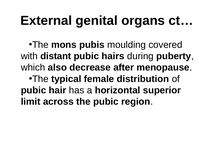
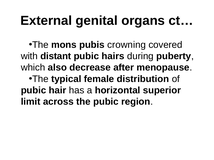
moulding: moulding -> crowning (127, 45)
